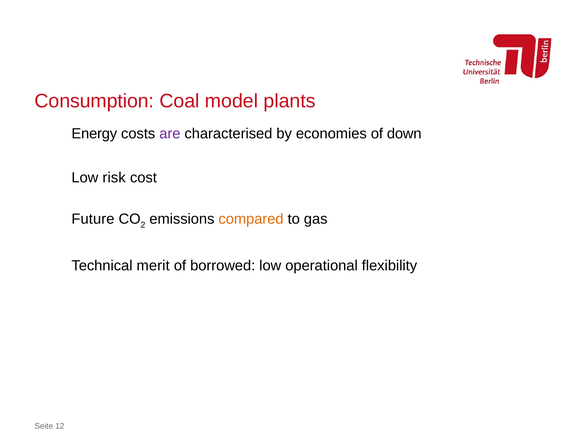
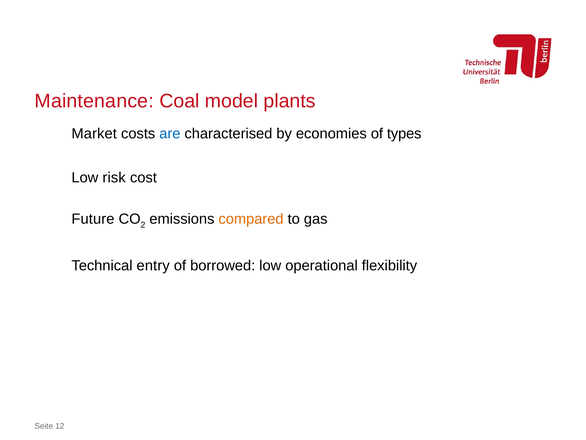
Consumption: Consumption -> Maintenance (94, 101)
Energy: Energy -> Market (94, 133)
are colour: purple -> blue (170, 133)
down: down -> types (404, 133)
merit: merit -> entry (153, 265)
